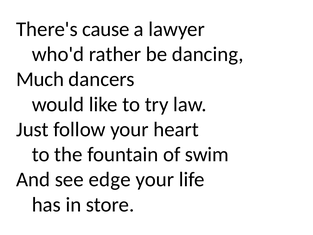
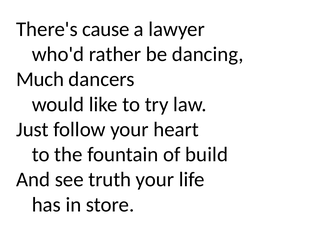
swim: swim -> build (207, 154)
edge: edge -> truth (110, 179)
